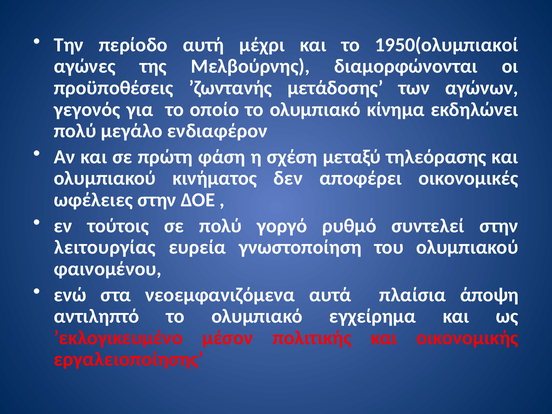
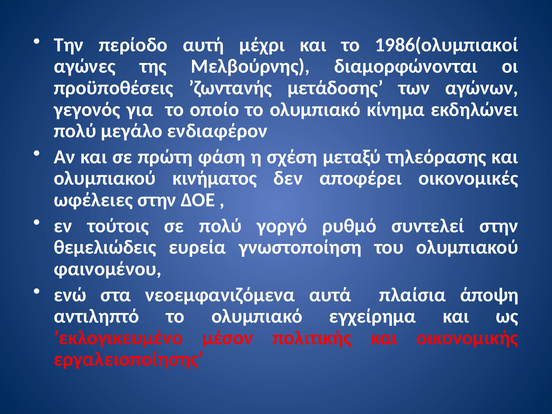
1950(ολυμπιακοί: 1950(ολυμπιακοί -> 1986(ολυμπιακοί (447, 45)
λειτουργίας: λειτουργίας -> θεμελιώδεις (105, 247)
